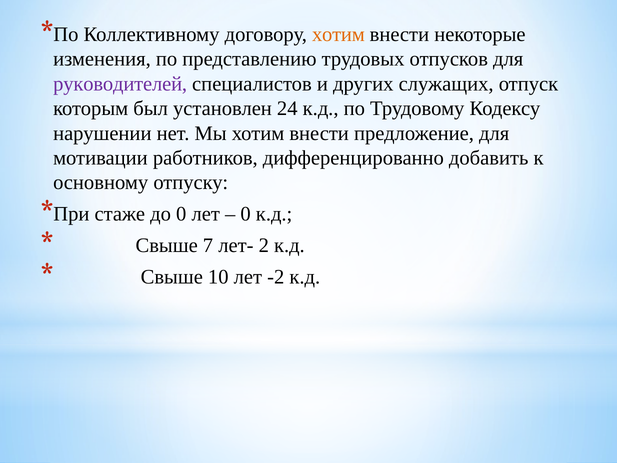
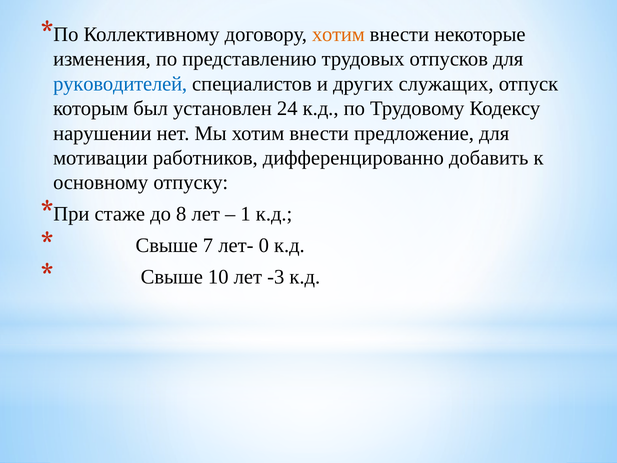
руководителей colour: purple -> blue (120, 84)
до 0: 0 -> 8 (181, 214)
0: 0 -> 1 (246, 214)
2: 2 -> 0 (264, 245)
-2: -2 -> -3 (276, 277)
